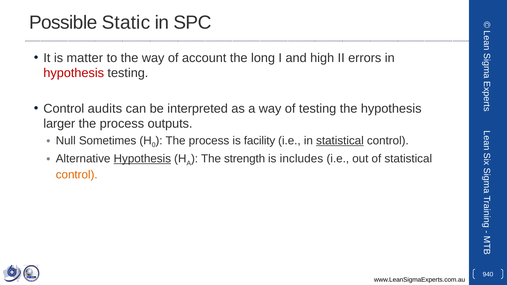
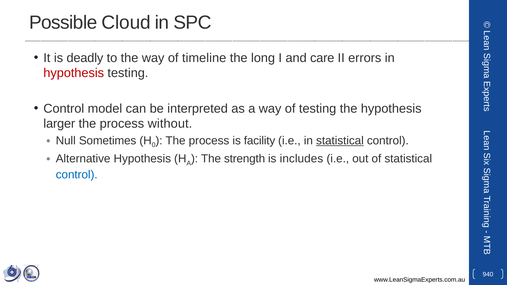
Static: Static -> Cloud (126, 23)
matter: matter -> deadly (85, 58)
account: account -> timeline (204, 58)
high: high -> care (322, 58)
audits: audits -> model (105, 109)
outputs: outputs -> without (170, 124)
Hypothesis underline: present -> none (142, 159)
control colour: orange -> blue (77, 175)
